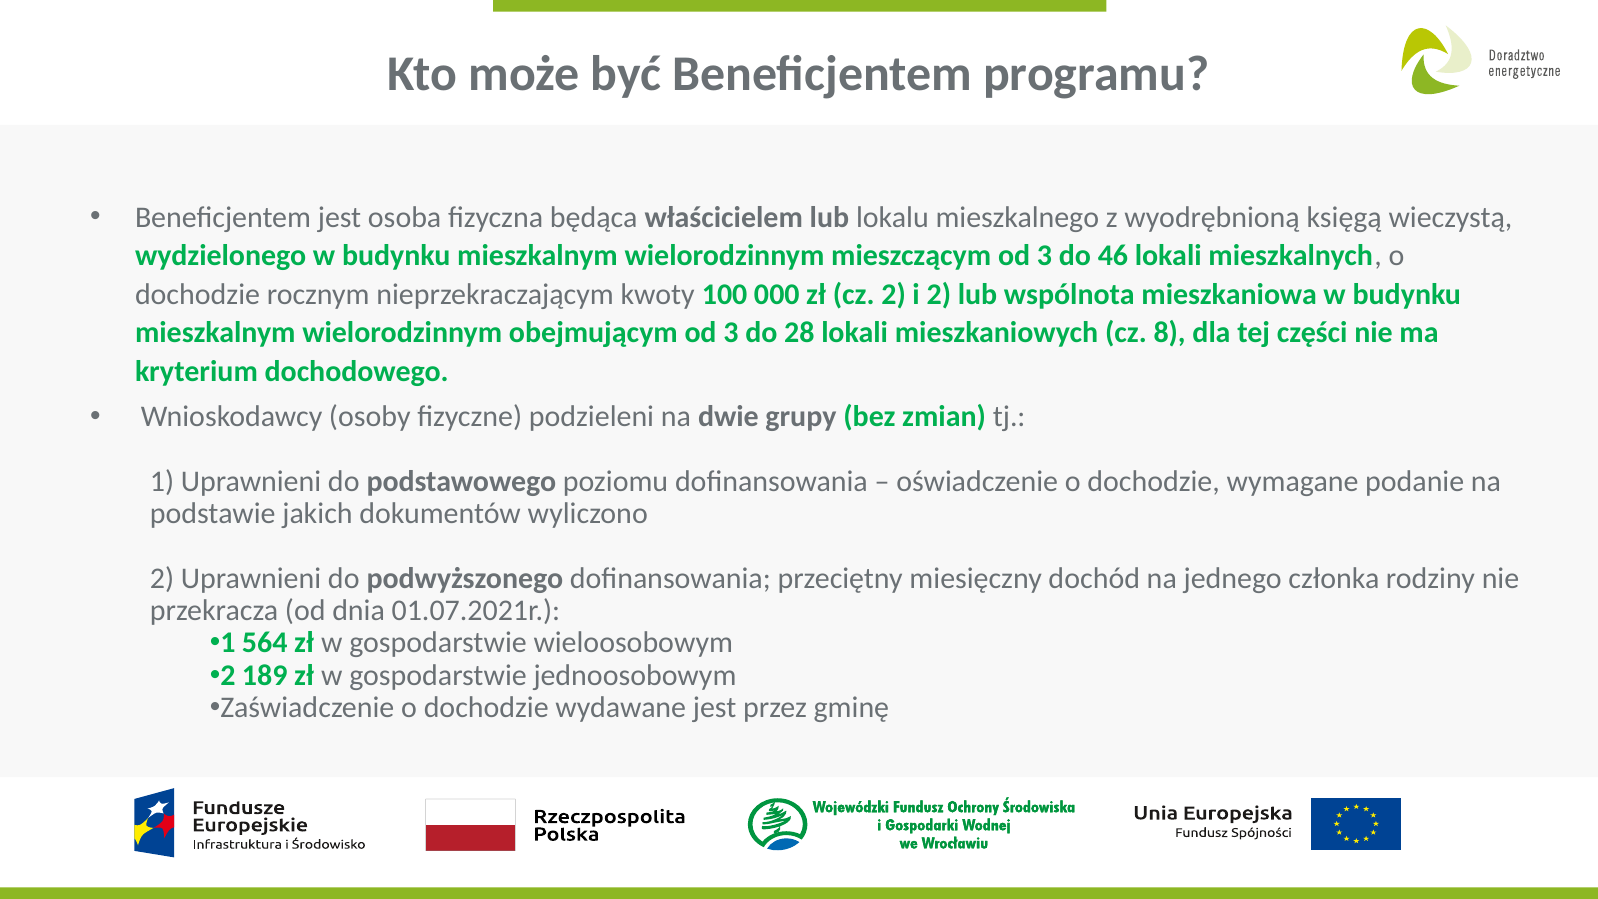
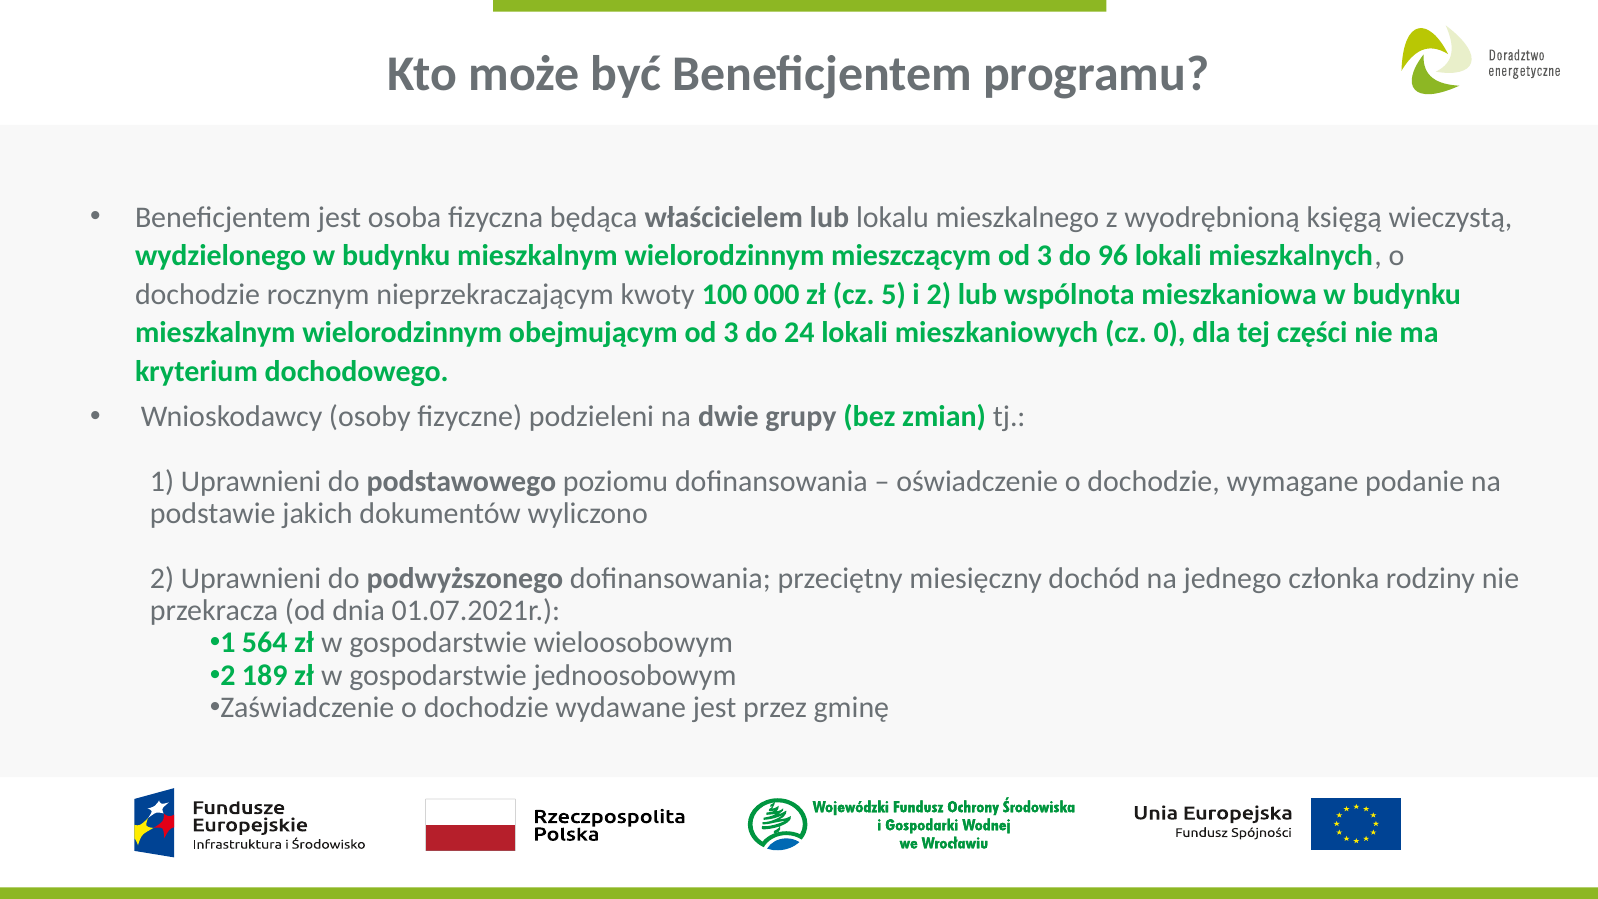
46: 46 -> 96 (1113, 256)
cz 2: 2 -> 5 (894, 294)
28: 28 -> 24 (799, 333)
8: 8 -> 0 (1170, 333)
